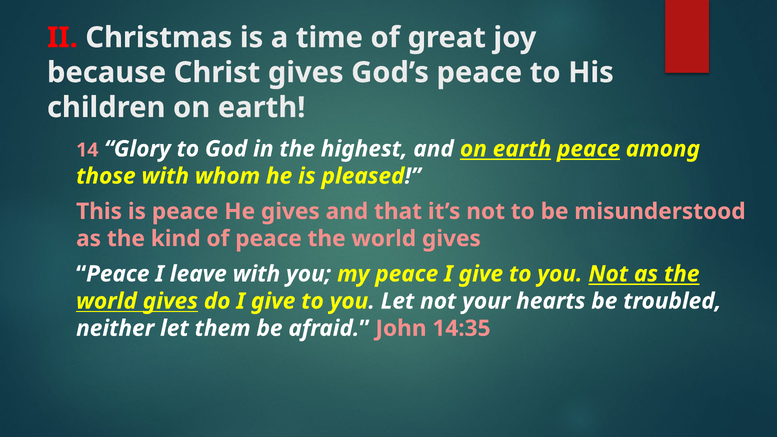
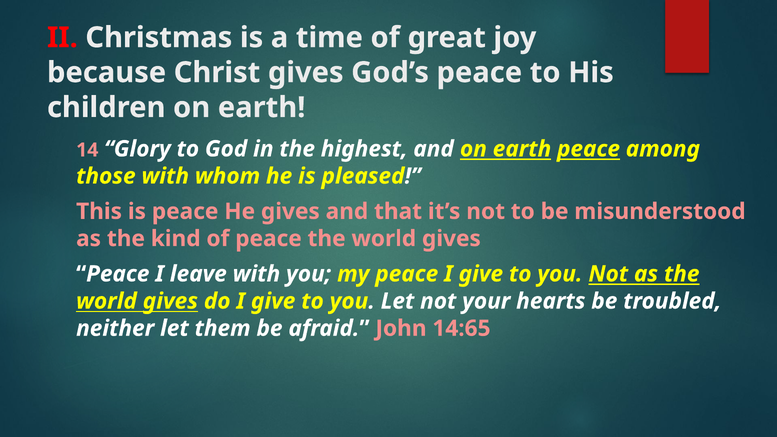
14:35: 14:35 -> 14:65 (461, 328)
